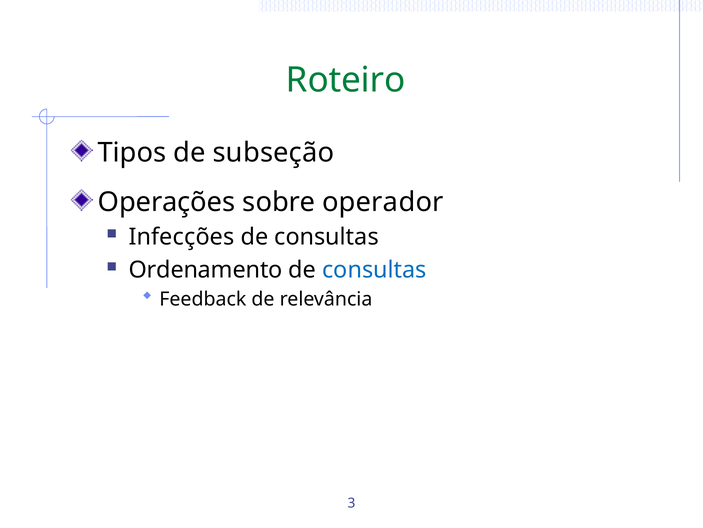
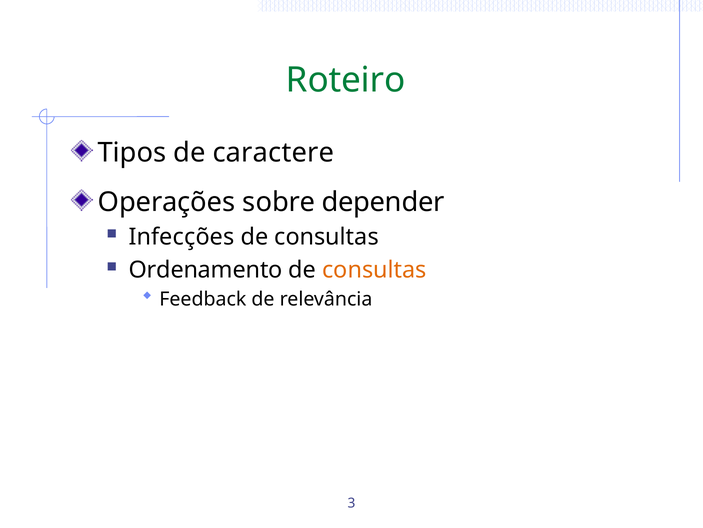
subseção: subseção -> caractere (273, 153)
operador: operador -> depender (383, 202)
consultas colour: blue -> orange (374, 270)
